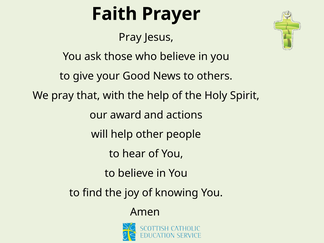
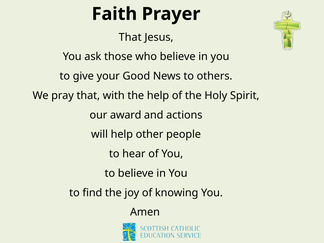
Pray: Pray -> That (130, 37)
